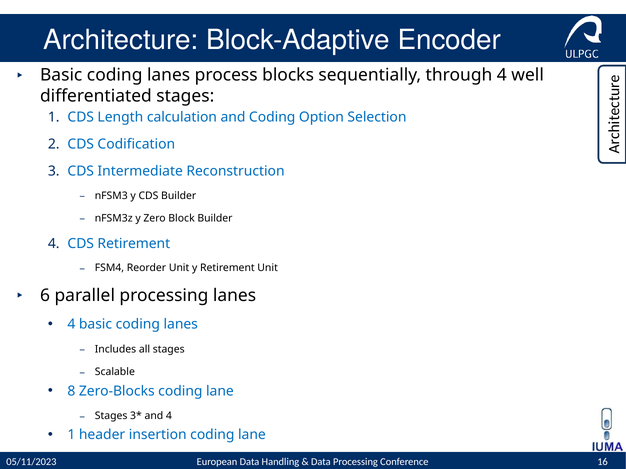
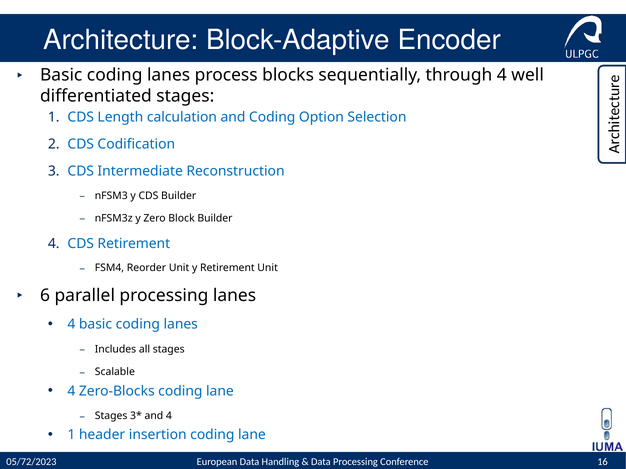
8: 8 -> 4 (71, 391)
05/11/2023: 05/11/2023 -> 05/72/2023 (31, 462)
